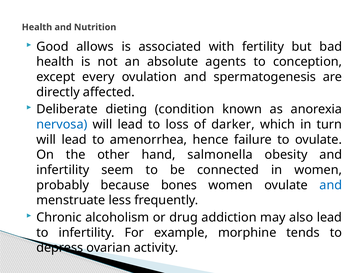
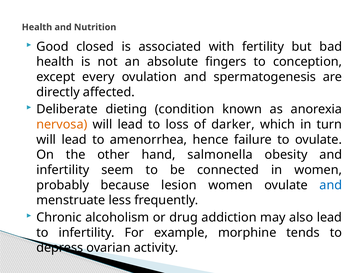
allows: allows -> closed (95, 47)
agents: agents -> fingers (226, 62)
nervosa colour: blue -> orange (62, 124)
bones: bones -> lesion (179, 185)
